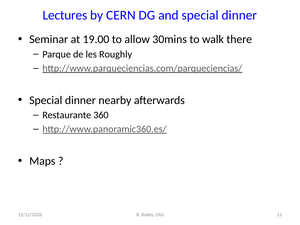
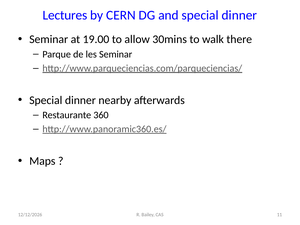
les Roughly: Roughly -> Seminar (116, 54)
